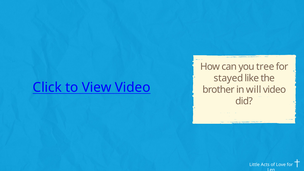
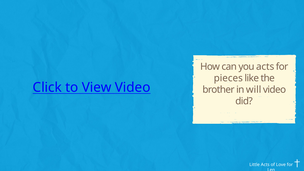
you tree: tree -> acts (265, 67)
stayed: stayed -> pieces (228, 78)
